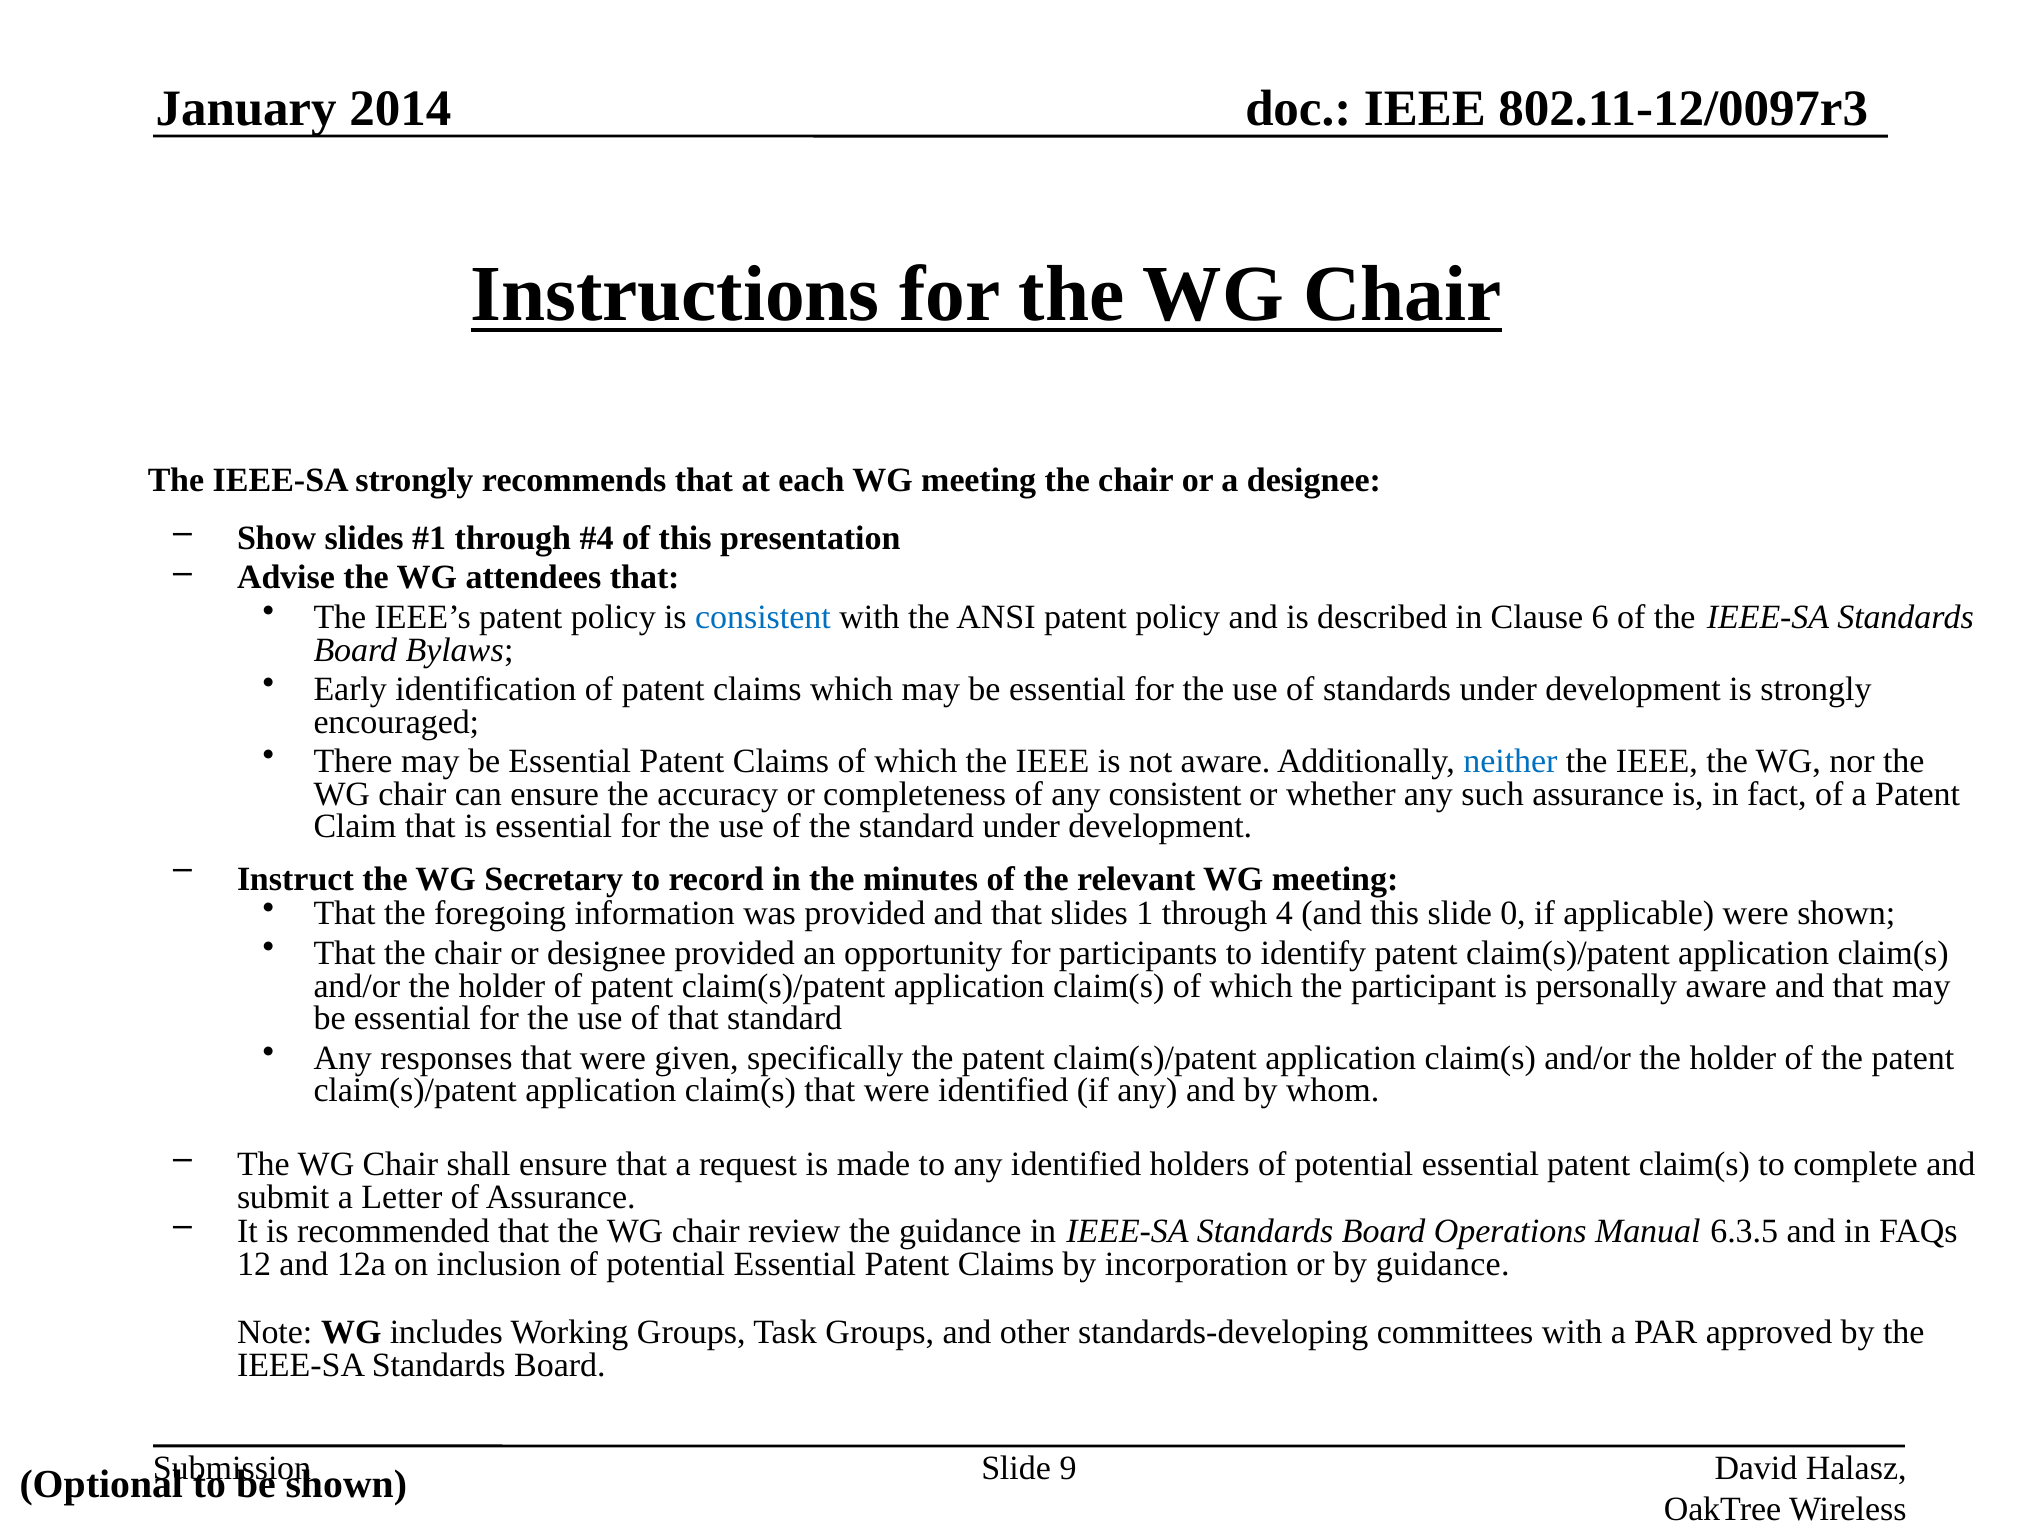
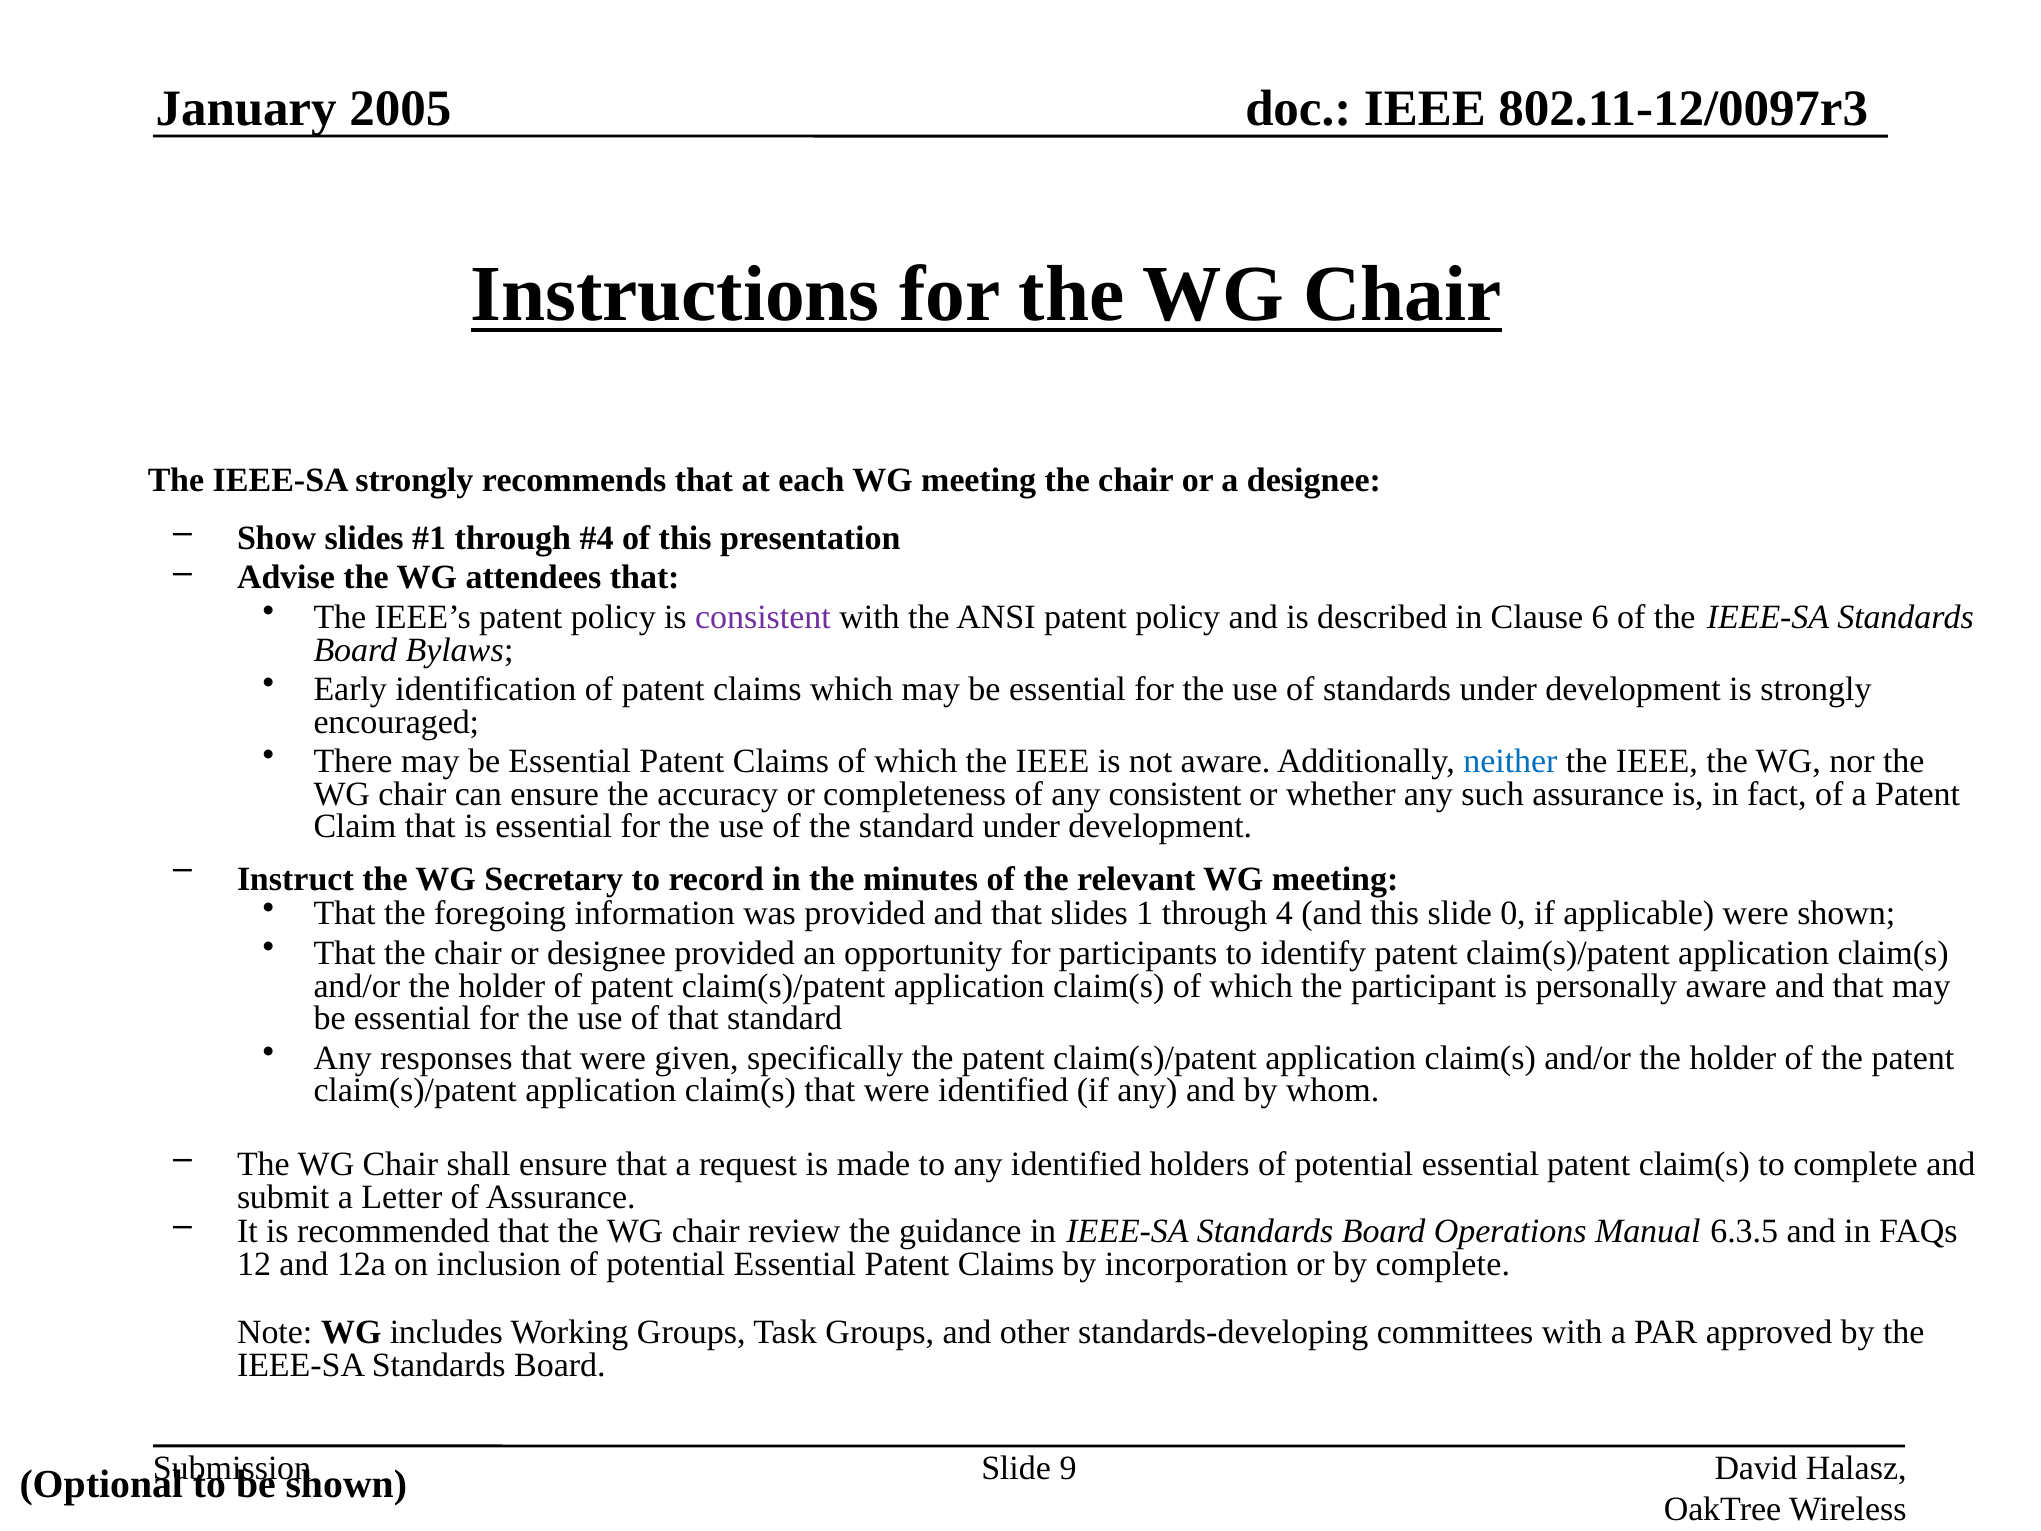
2014: 2014 -> 2005 (400, 109)
consistent colour: blue -> purple (763, 617)
by guidance: guidance -> complete (1443, 1264)
